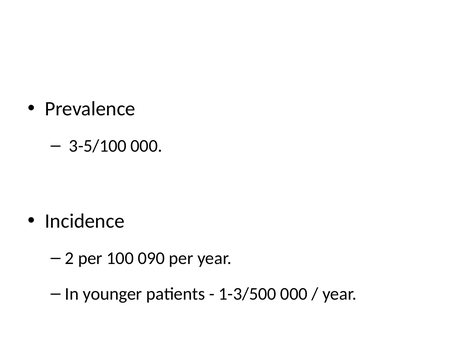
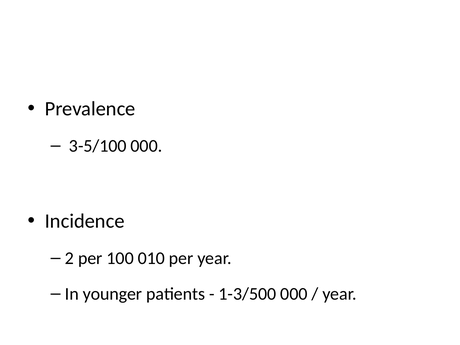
090: 090 -> 010 (151, 258)
